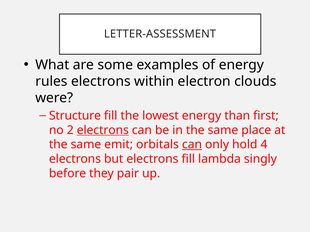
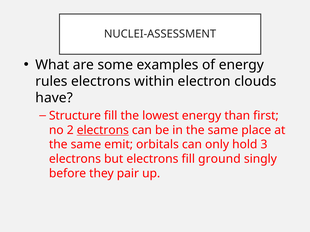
LETTER-ASSESSMENT: LETTER-ASSESSMENT -> NUCLEI-ASSESSMENT (160, 34)
were: were -> have (54, 98)
can underline: present -> none (192, 145)
4: 4 -> 3 (264, 145)
lambda: lambda -> ground (219, 159)
